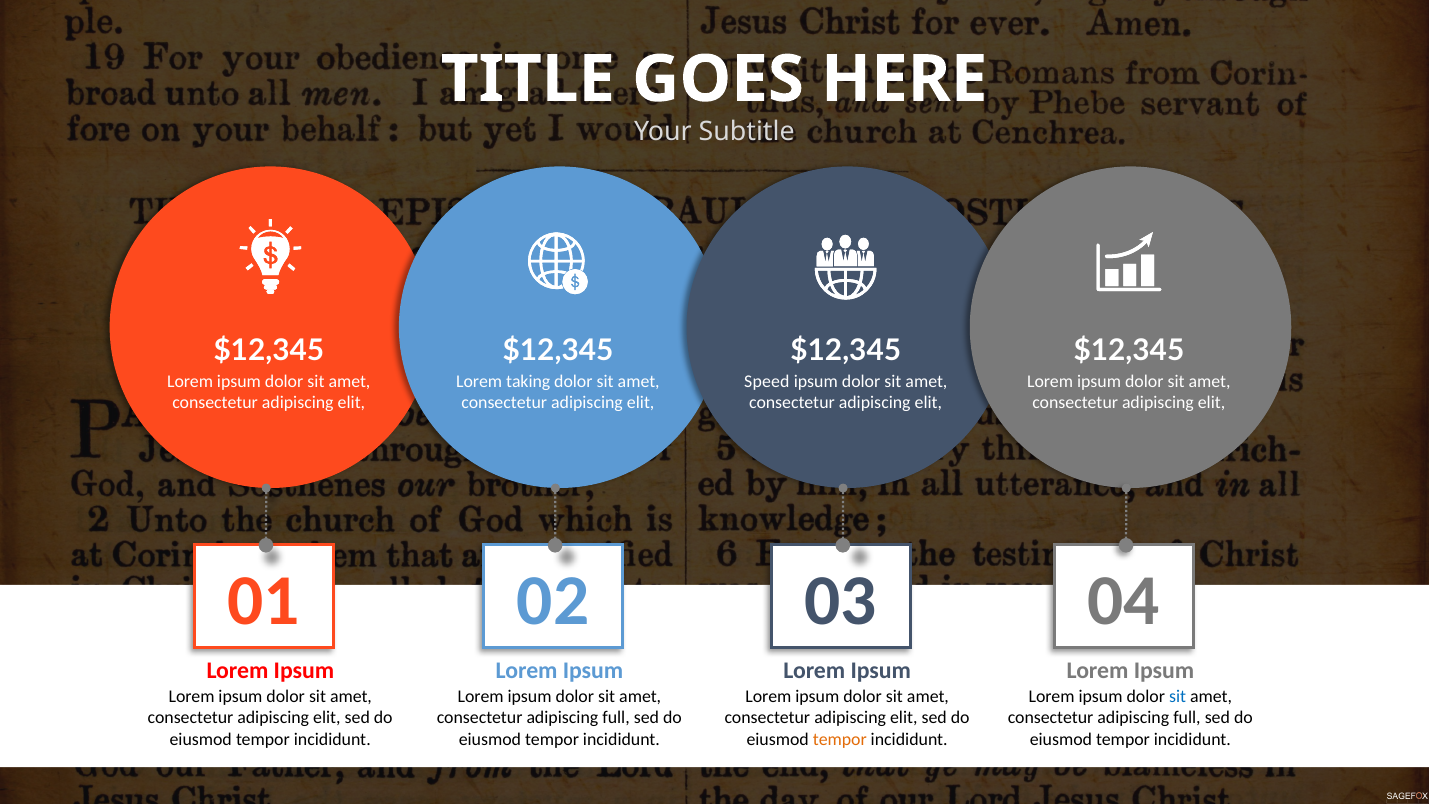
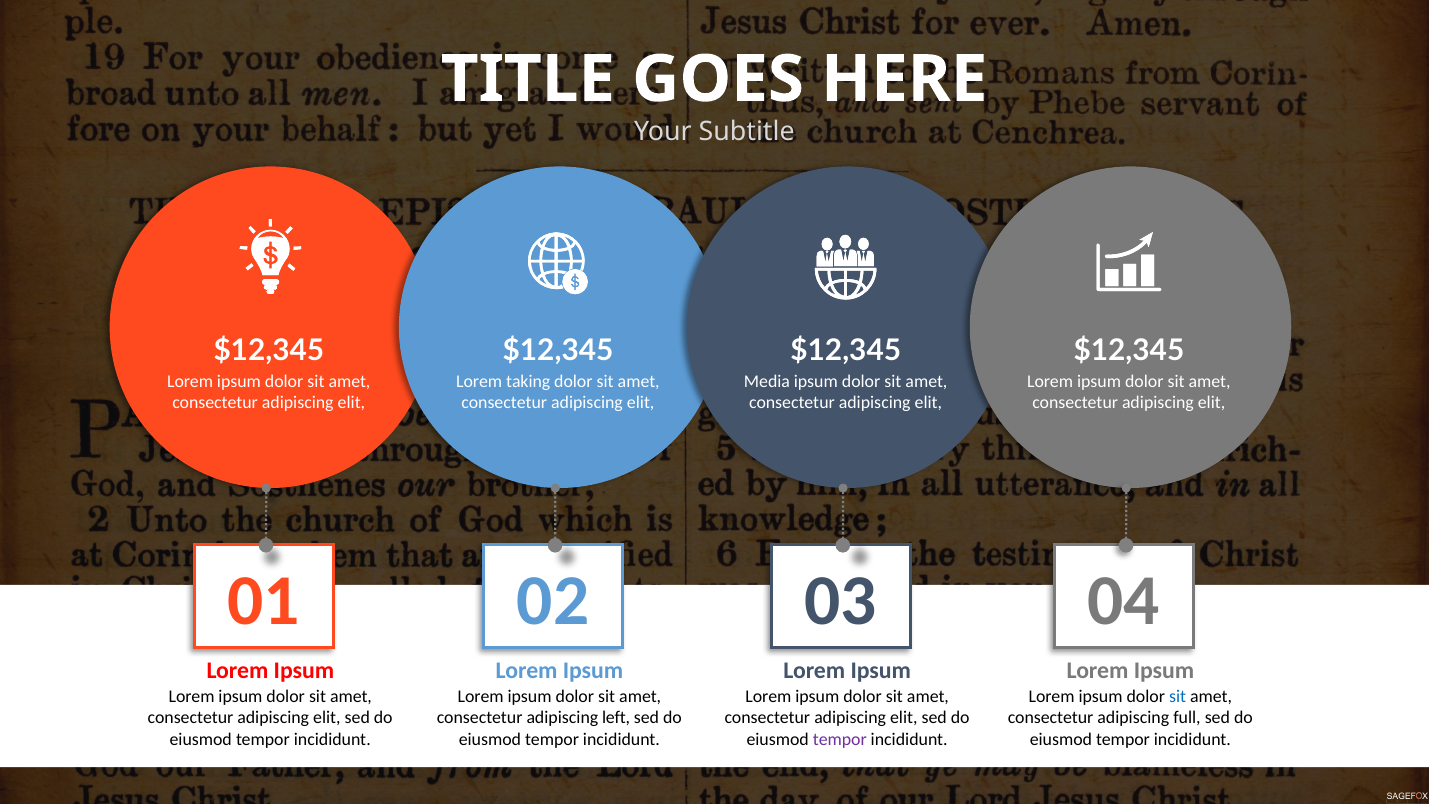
Speed: Speed -> Media (767, 382)
full: full -> left (616, 718)
tempor colour: orange -> purple (840, 739)
